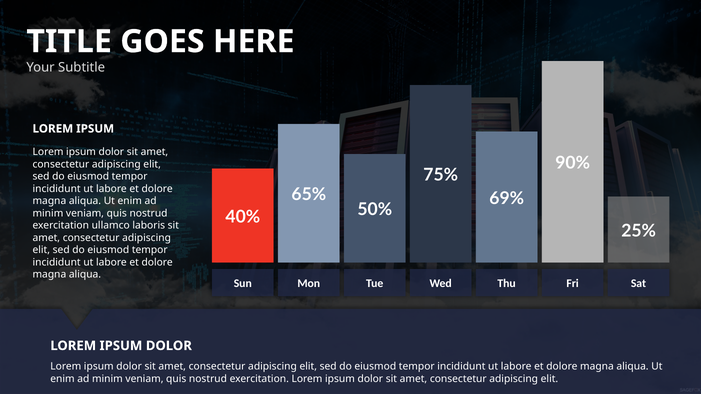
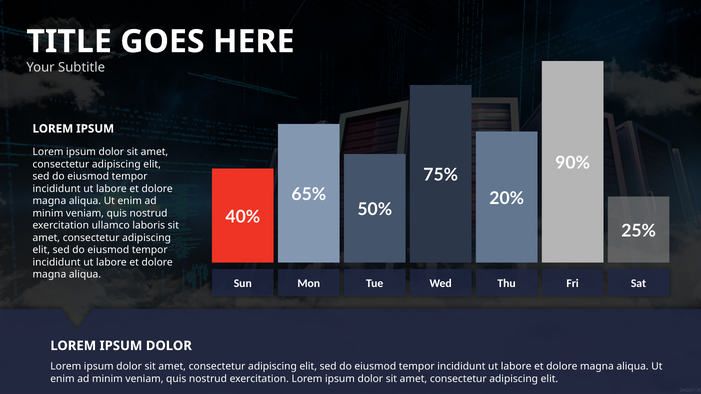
69%: 69% -> 20% (507, 198)
